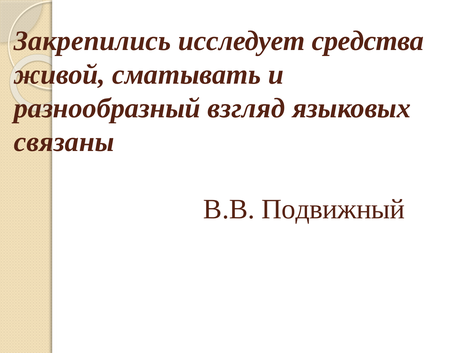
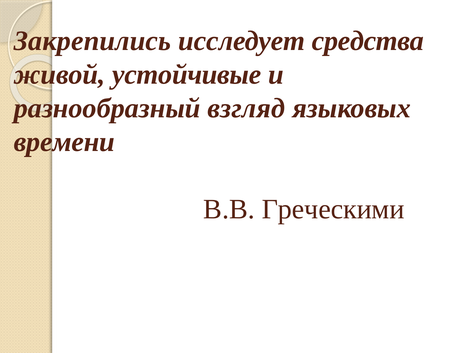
сматывать: сматывать -> устойчивые (187, 75)
связаны: связаны -> времени (64, 142)
Подвижный: Подвижный -> Греческими (333, 209)
